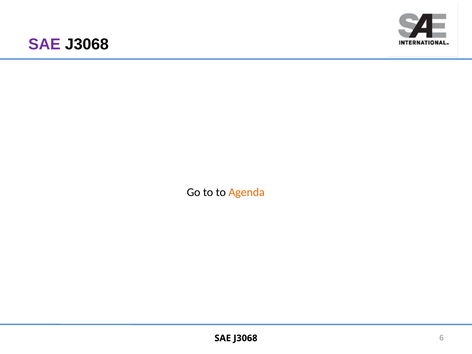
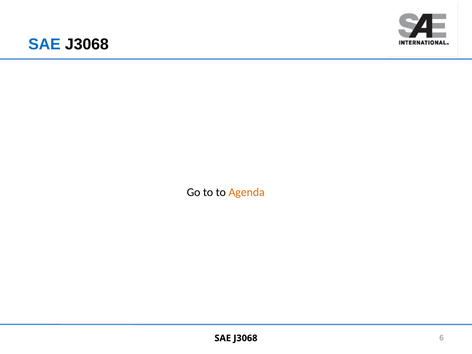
SAE colour: purple -> blue (44, 44)
